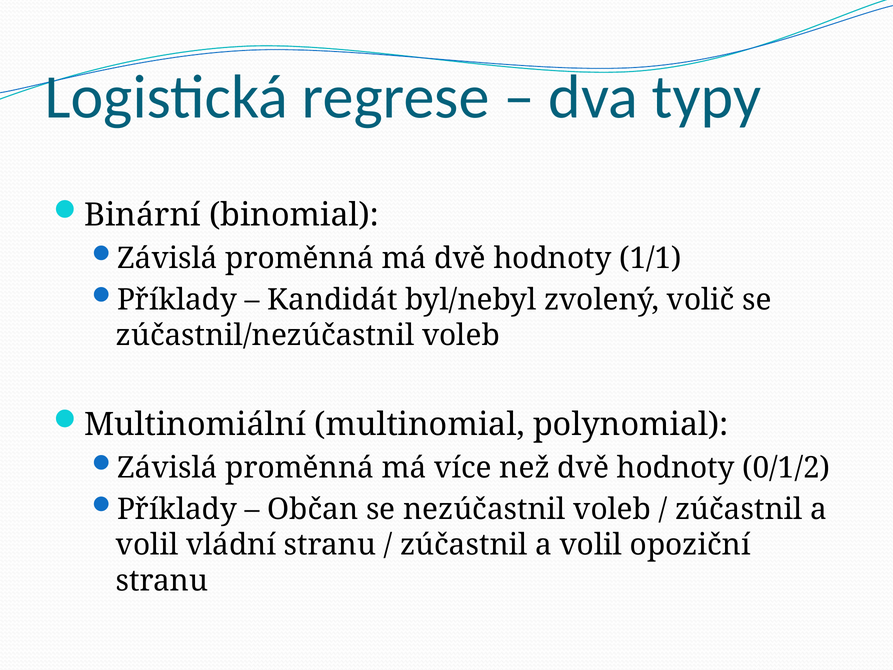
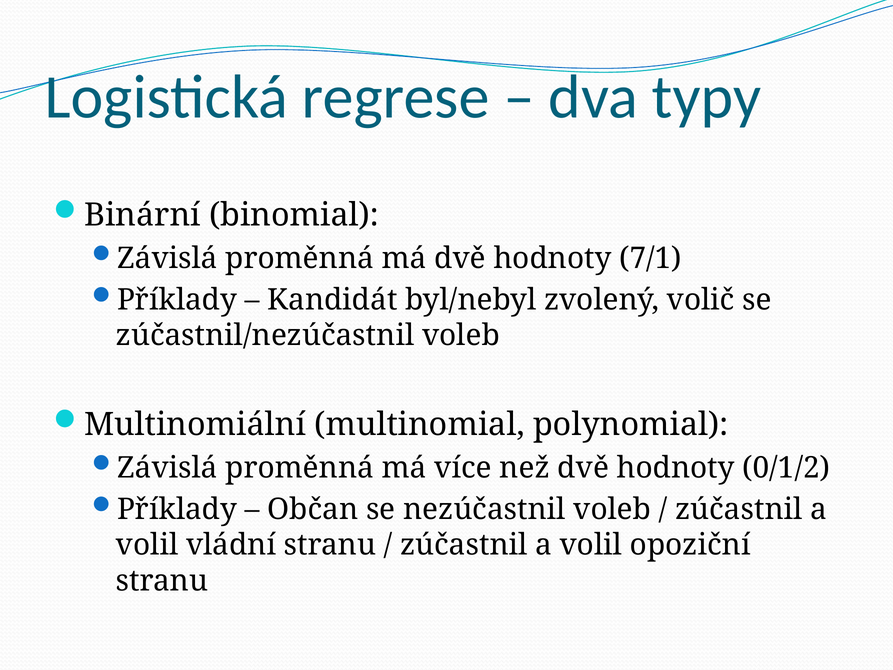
1/1: 1/1 -> 7/1 (650, 258)
